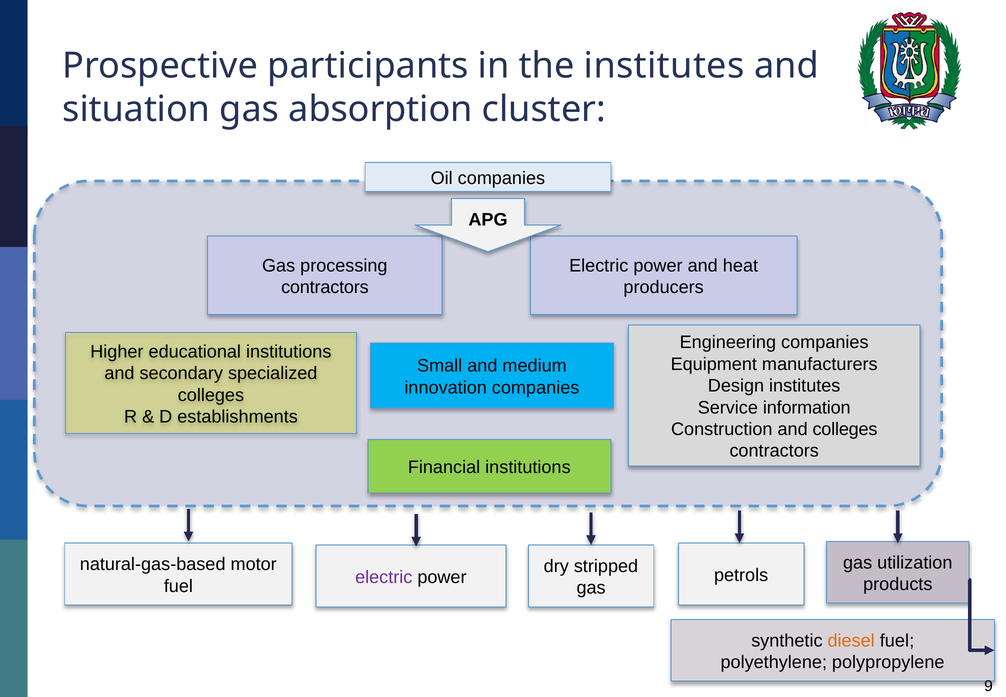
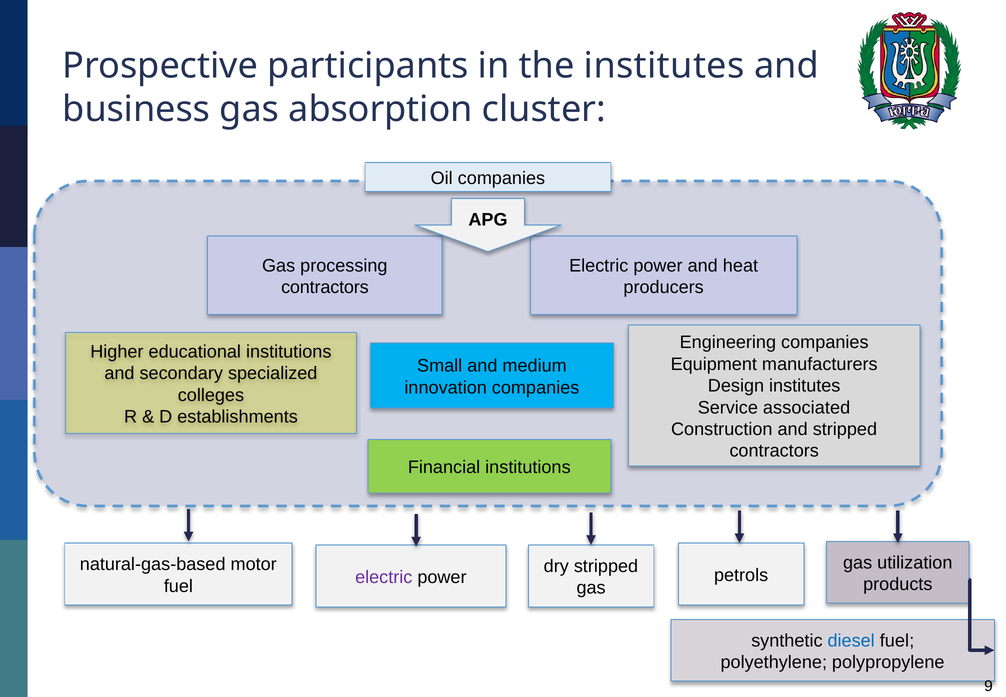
situation: situation -> business (136, 109)
information: information -> associated (807, 407)
and colleges: colleges -> stripped (845, 429)
diesel colour: orange -> blue (851, 640)
